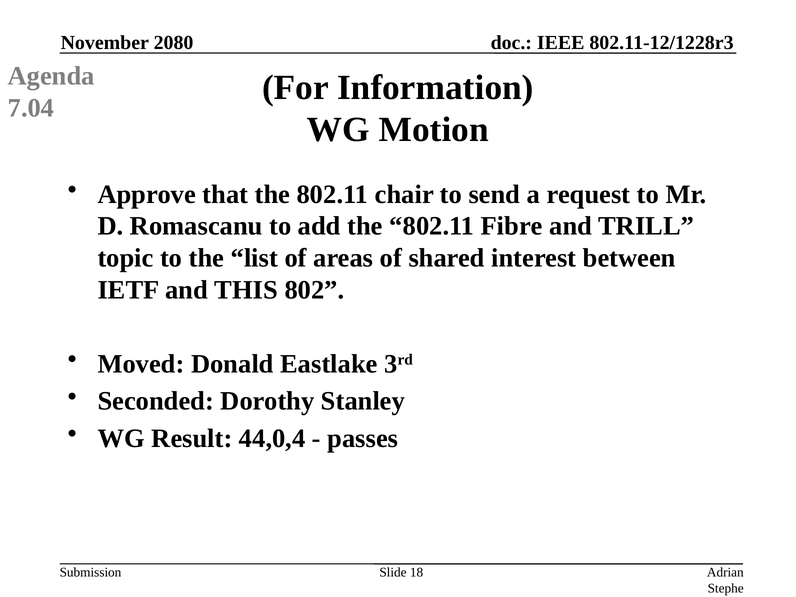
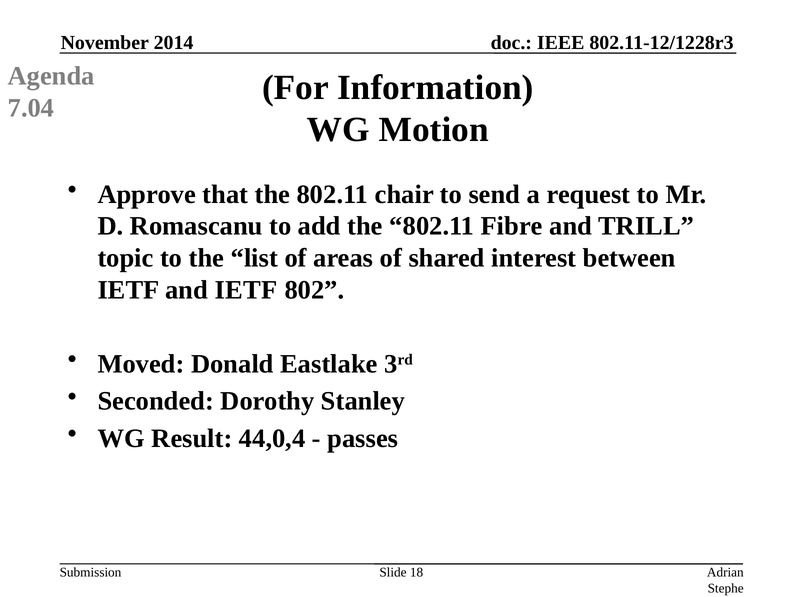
2080: 2080 -> 2014 (174, 42)
and THIS: THIS -> IETF (246, 290)
